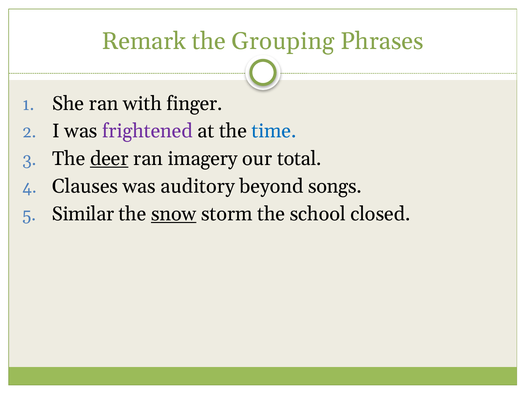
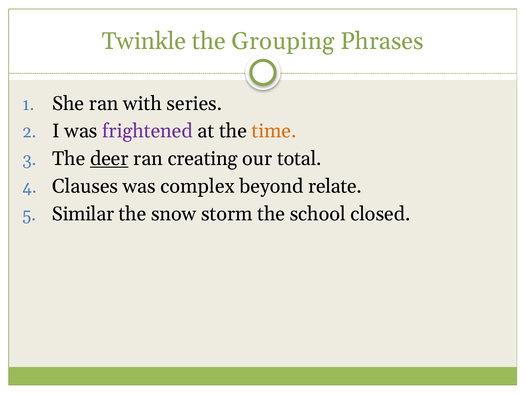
Remark: Remark -> Twinkle (144, 41)
finger: finger -> series (194, 104)
time colour: blue -> orange (274, 131)
imagery: imagery -> creating (203, 159)
auditory: auditory -> complex (198, 187)
songs: songs -> relate (335, 187)
snow underline: present -> none (174, 214)
